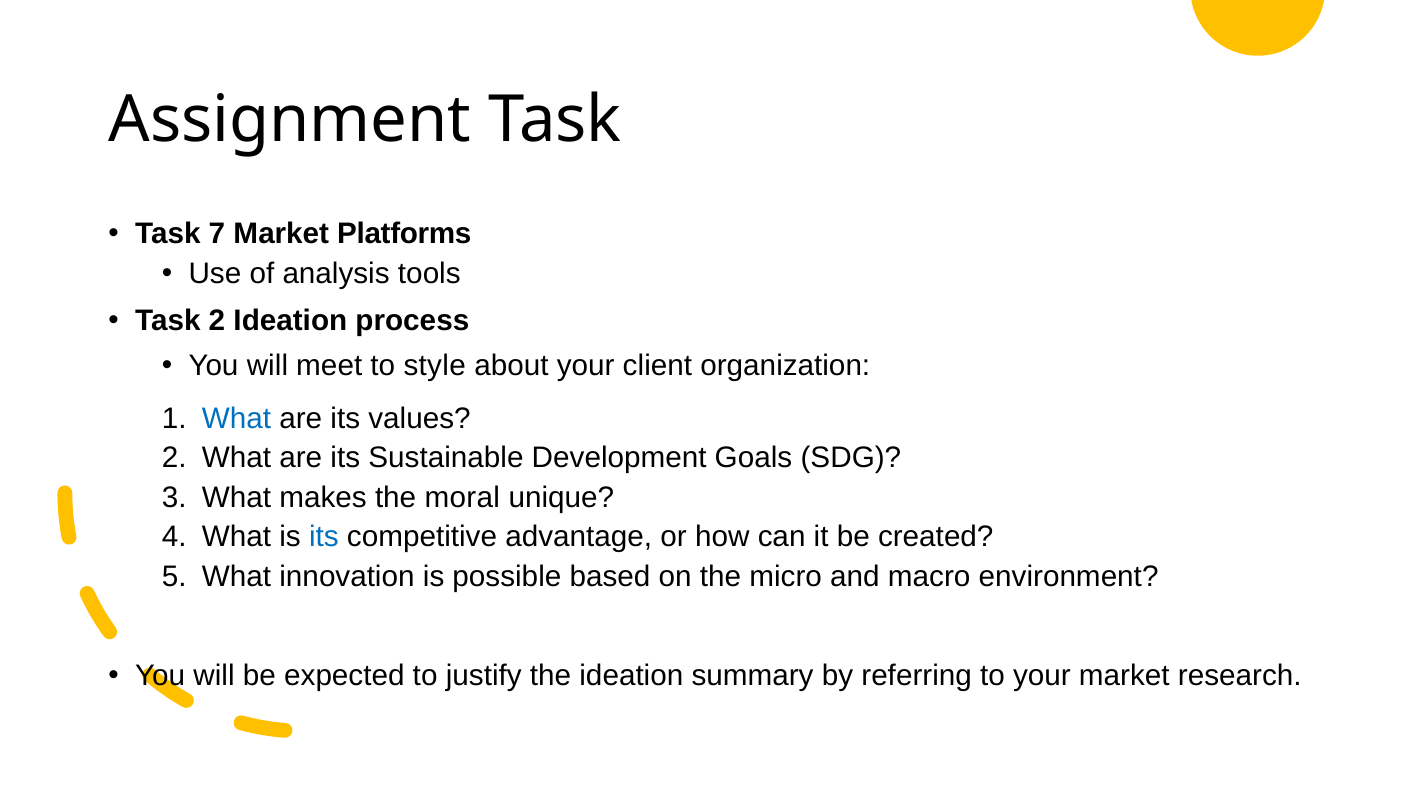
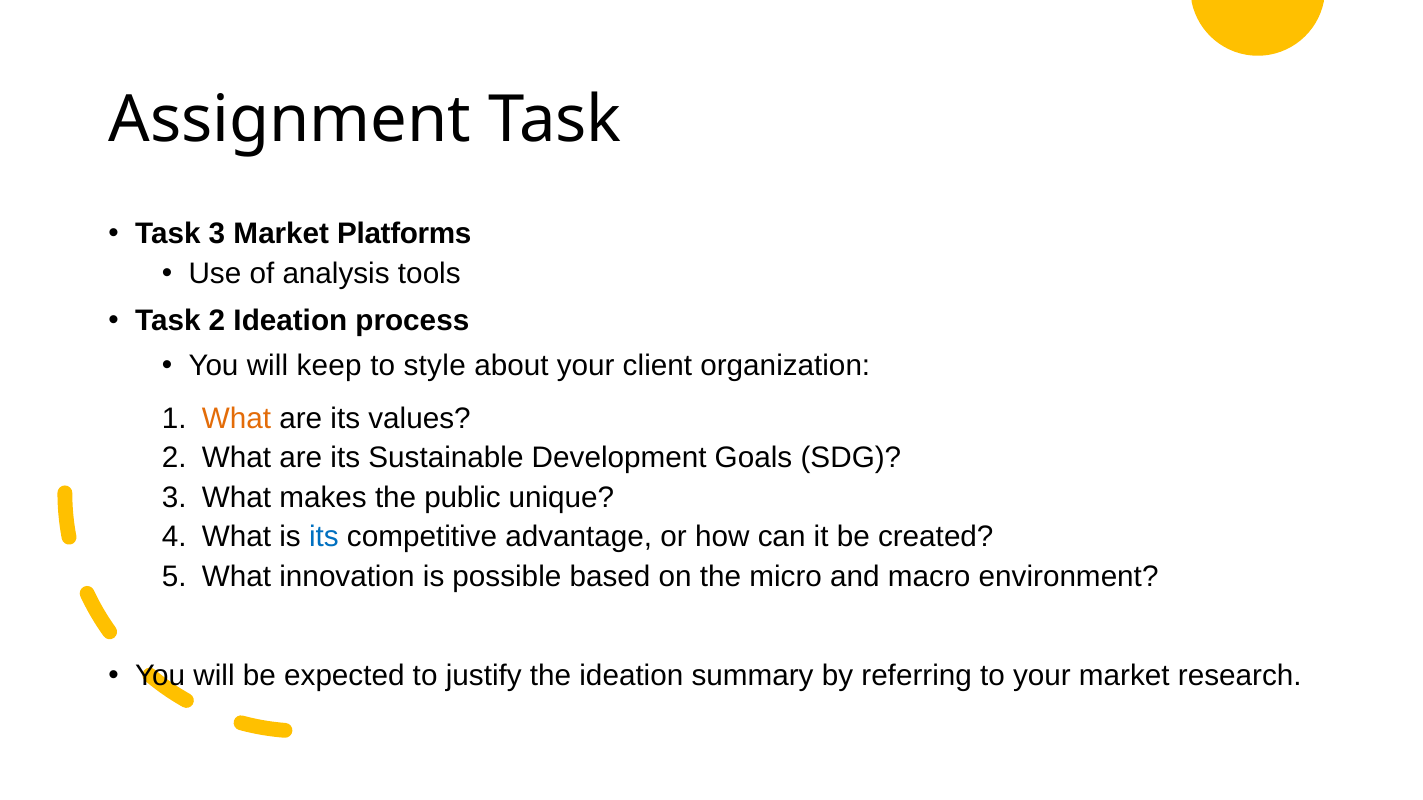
Task 7: 7 -> 3 (217, 234)
meet: meet -> keep (329, 366)
What colour: blue -> orange (236, 419)
moral: moral -> public (463, 498)
